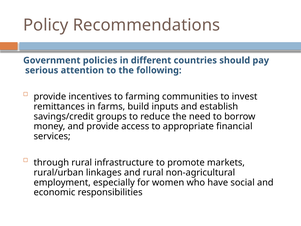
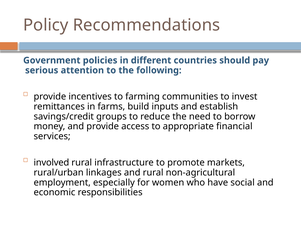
through: through -> involved (51, 162)
